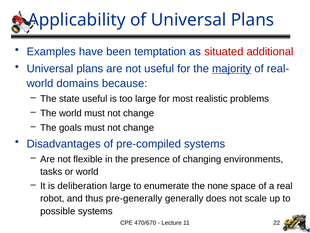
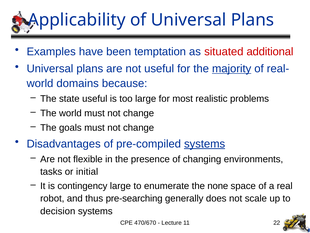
systems underline: none -> present (205, 143)
or world: world -> initial (87, 171)
deliberation: deliberation -> contingency (82, 186)
pre-generally: pre-generally -> pre-searching (134, 198)
possible: possible -> decision (58, 211)
